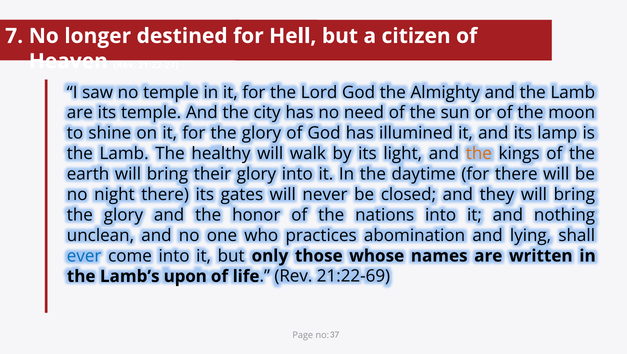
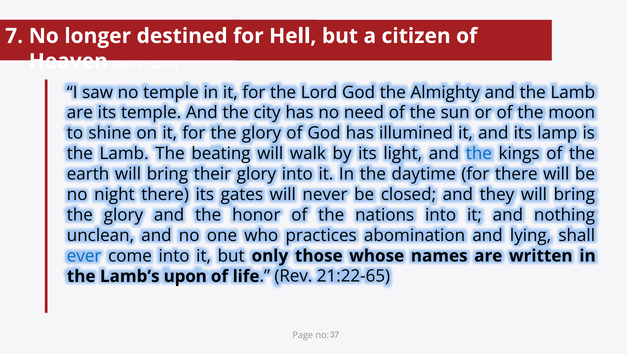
healthy: healthy -> beating (221, 154)
the colour: orange -> blue (479, 154)
21:22-69: 21:22-69 -> 21:22-65 (353, 276)
